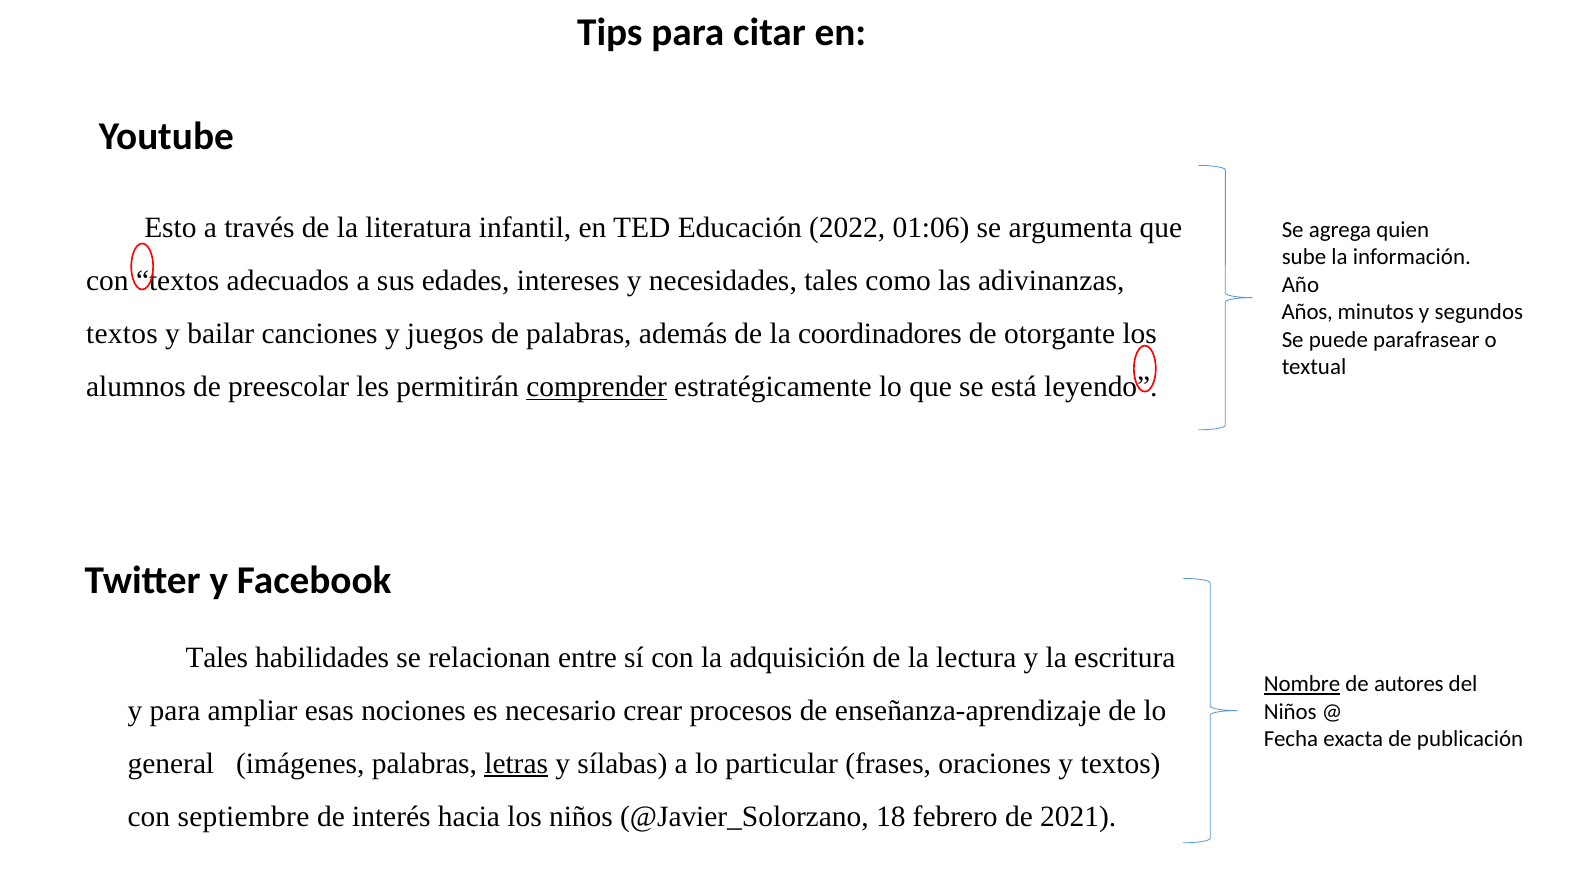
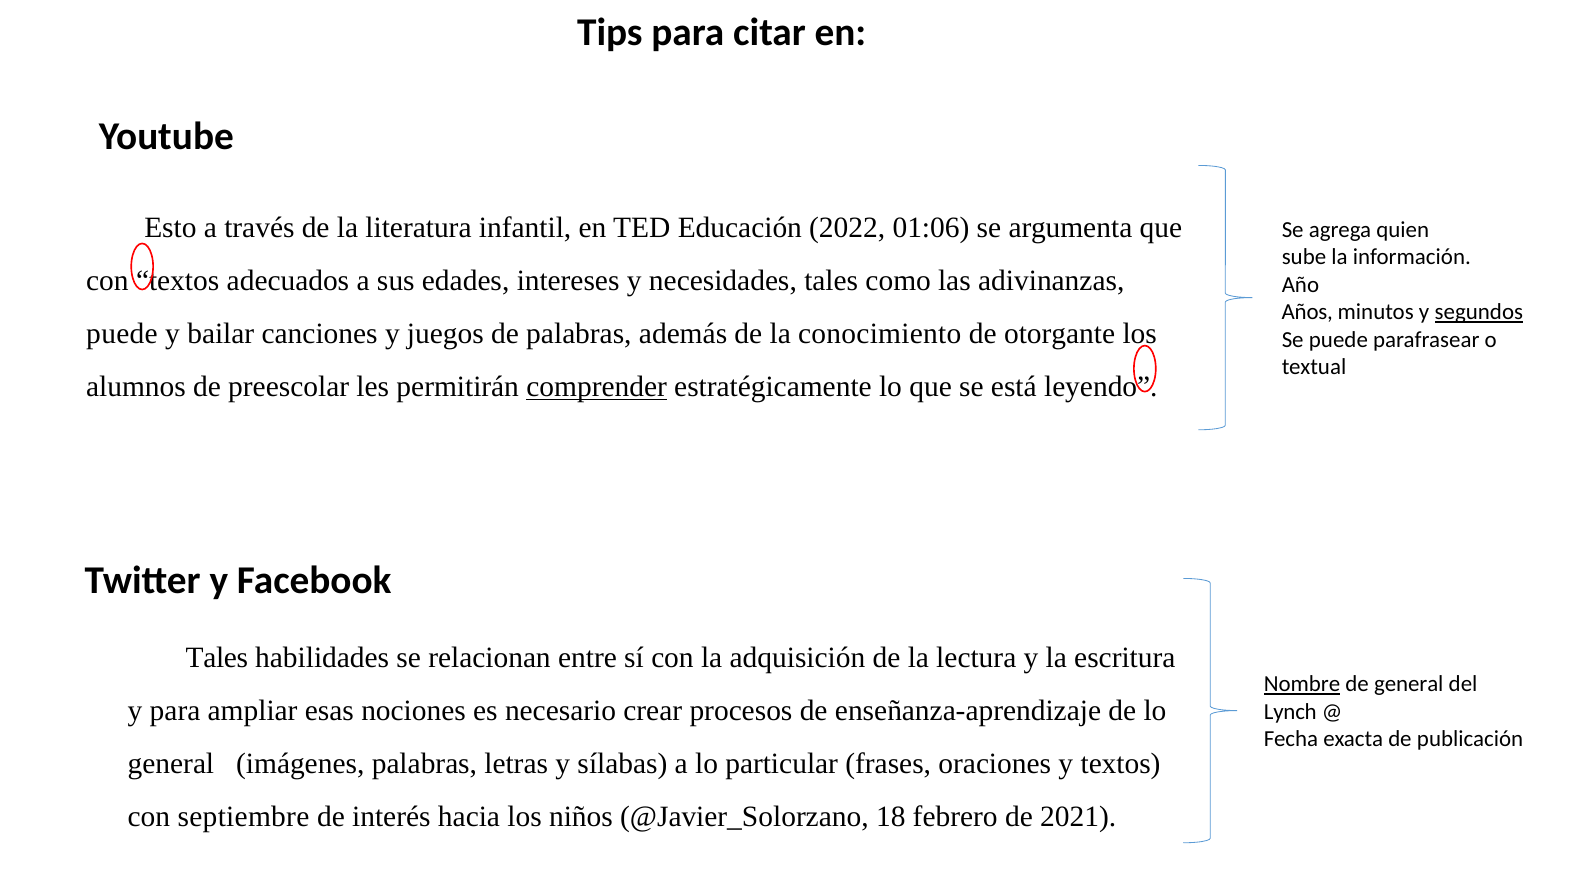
segundos underline: none -> present (1479, 312)
textos: textos -> puede (122, 334)
coordinadores: coordinadores -> conocimiento (880, 334)
de autores: autores -> general (1409, 684)
Niños: Niños -> Lynch (1290, 711)
letras underline: present -> none (516, 763)
